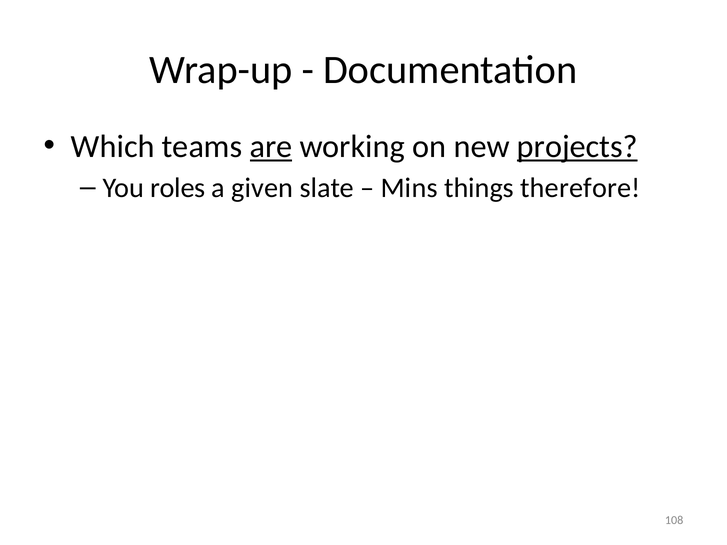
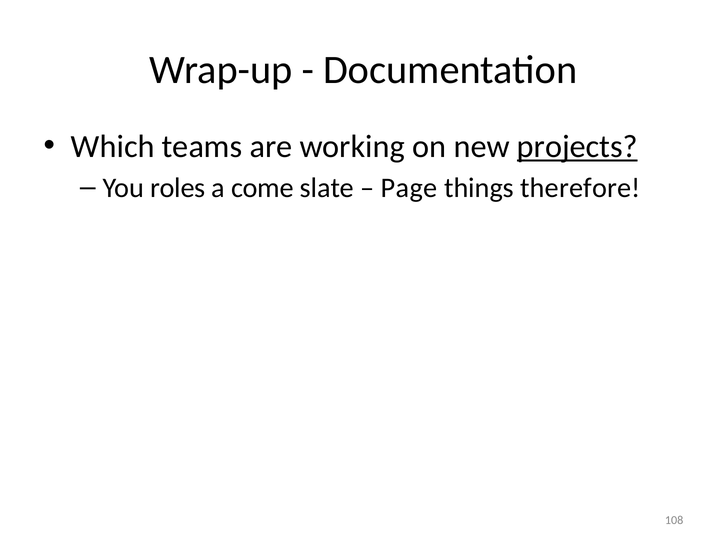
are underline: present -> none (271, 146)
given: given -> come (262, 188)
Mins: Mins -> Page (409, 188)
